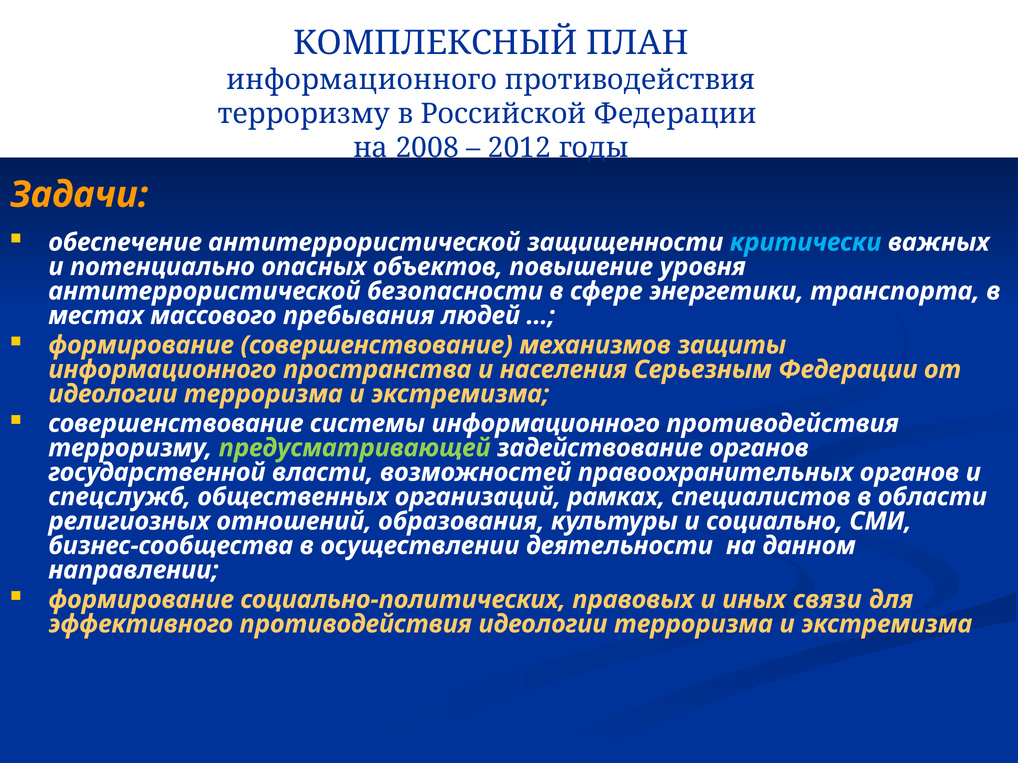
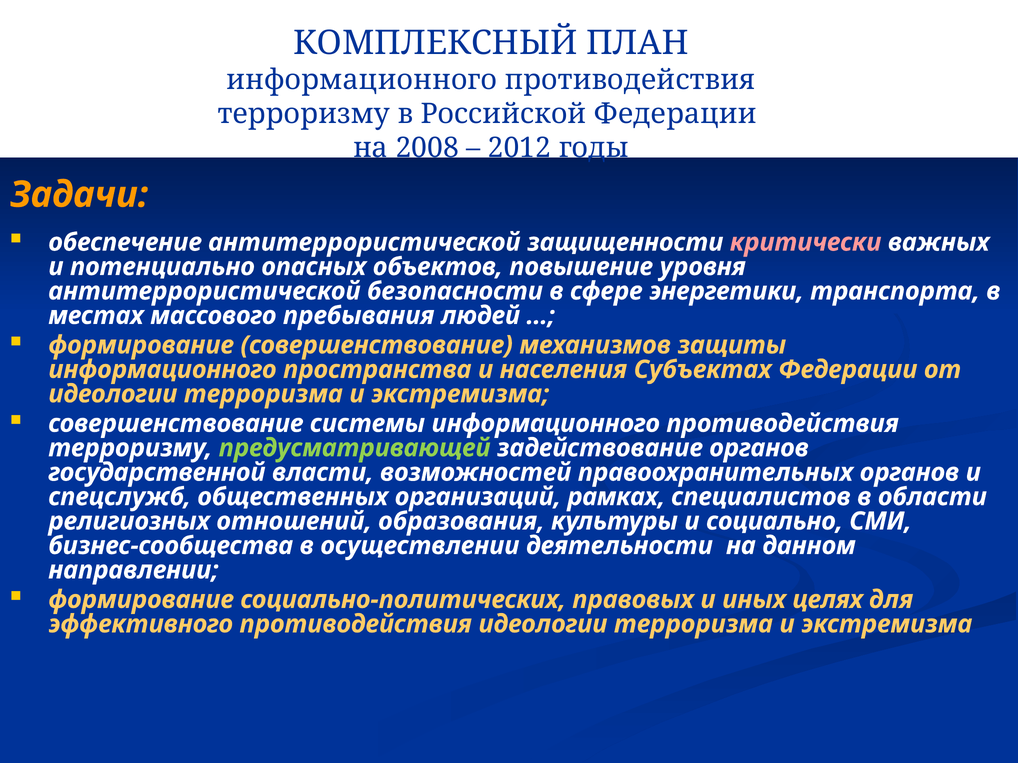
критически colour: light blue -> pink (806, 242)
Серьезным: Серьезным -> Субъектах (703, 370)
связи: связи -> целях (828, 600)
